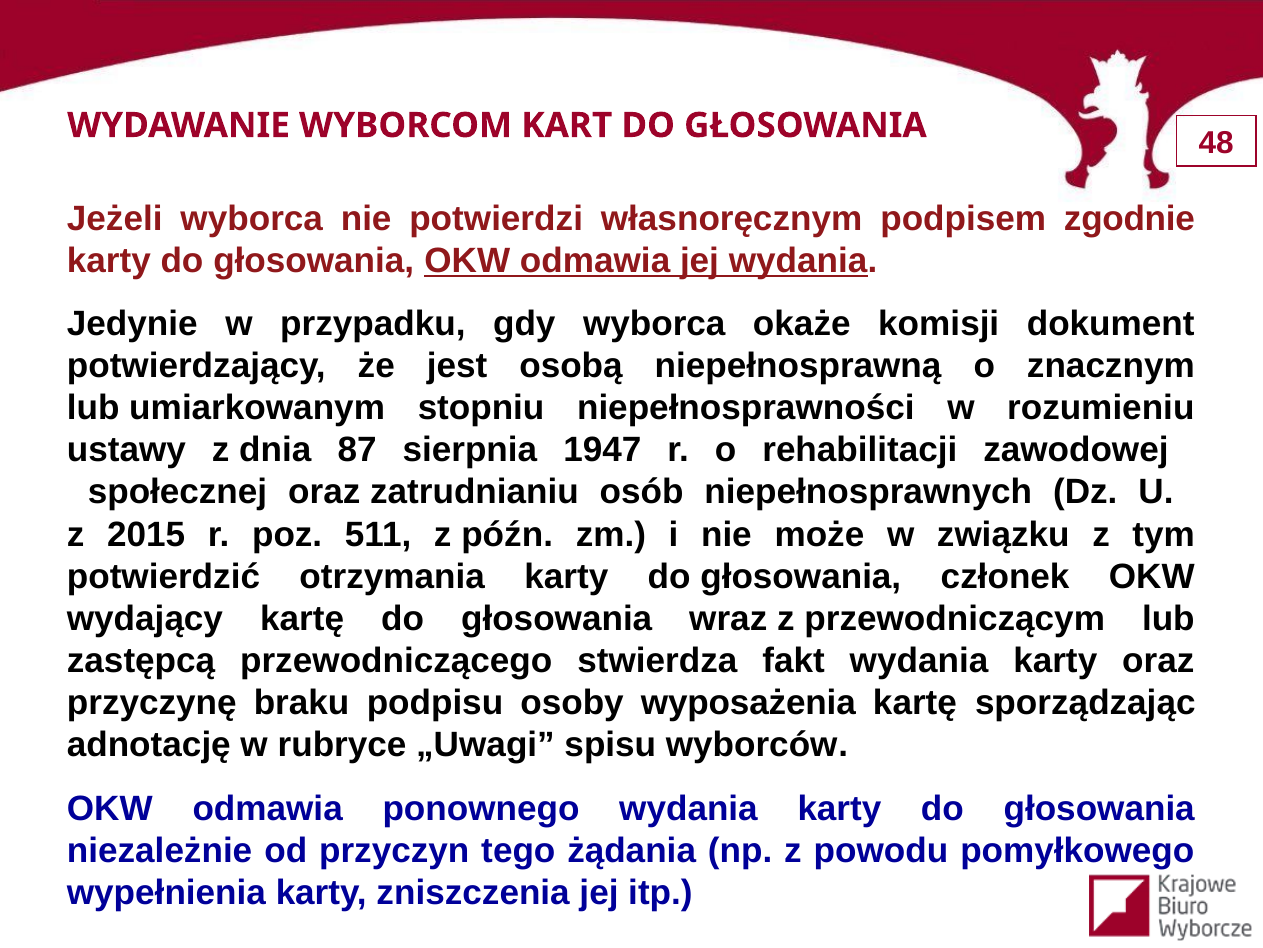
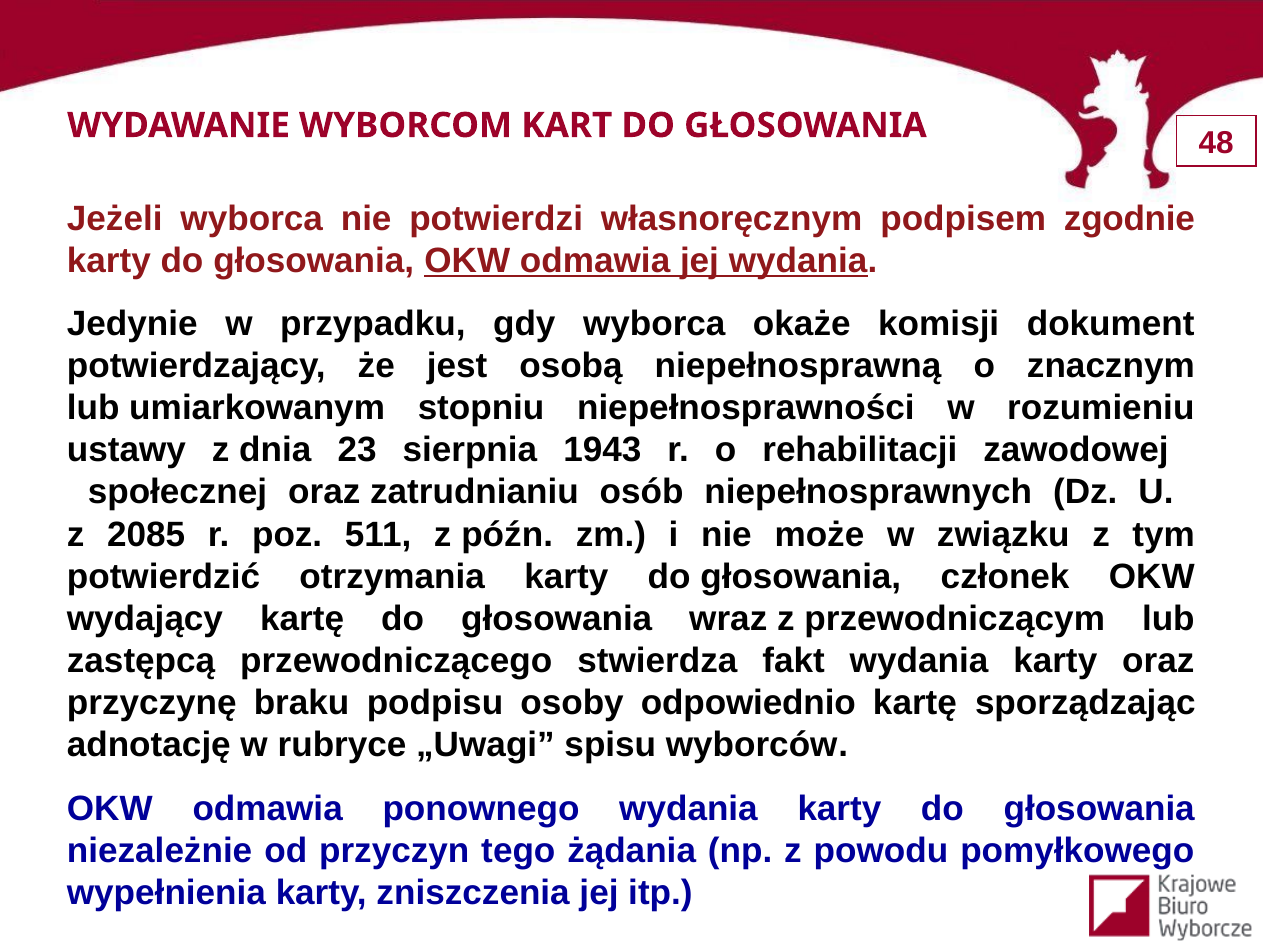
87: 87 -> 23 (357, 450)
1947: 1947 -> 1943 (602, 450)
2015: 2015 -> 2085 (146, 534)
wyposażenia: wyposażenia -> odpowiednio (748, 703)
